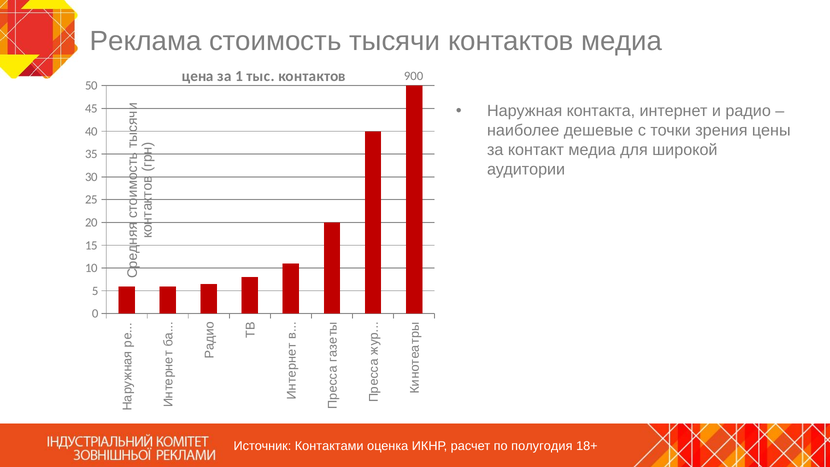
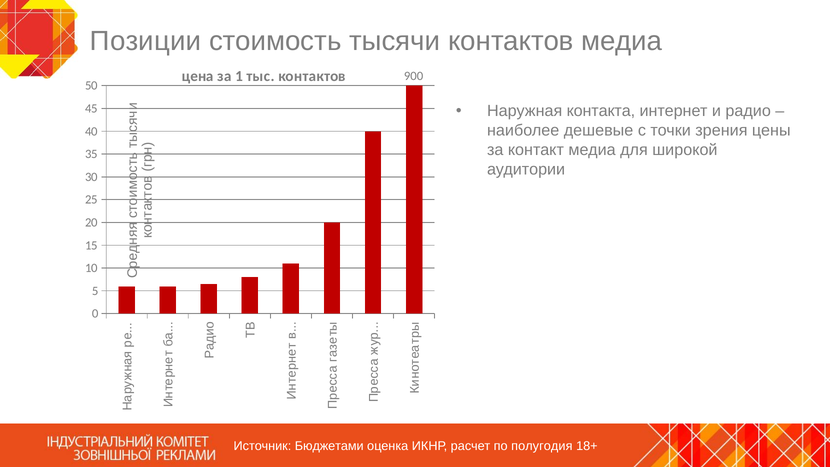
Реклама: Реклама -> Позиции (146, 41)
Контактами: Контактами -> Бюджетами (329, 446)
